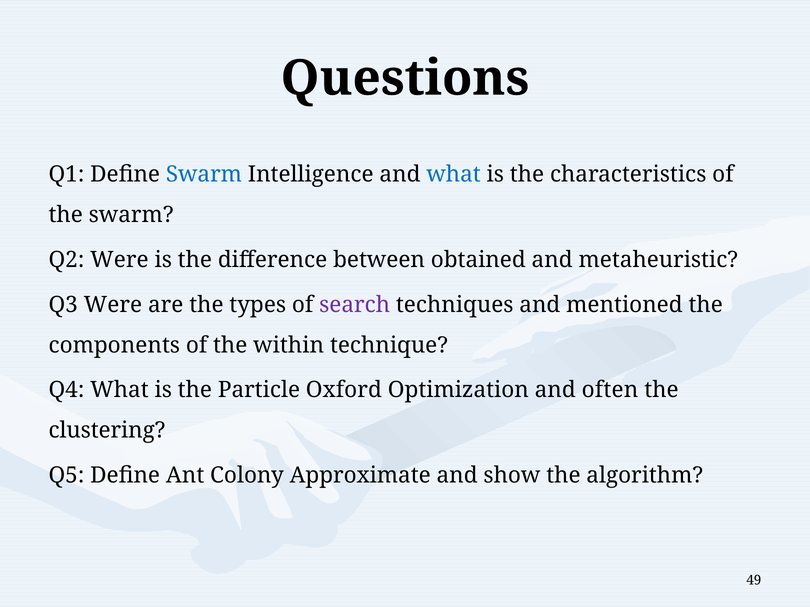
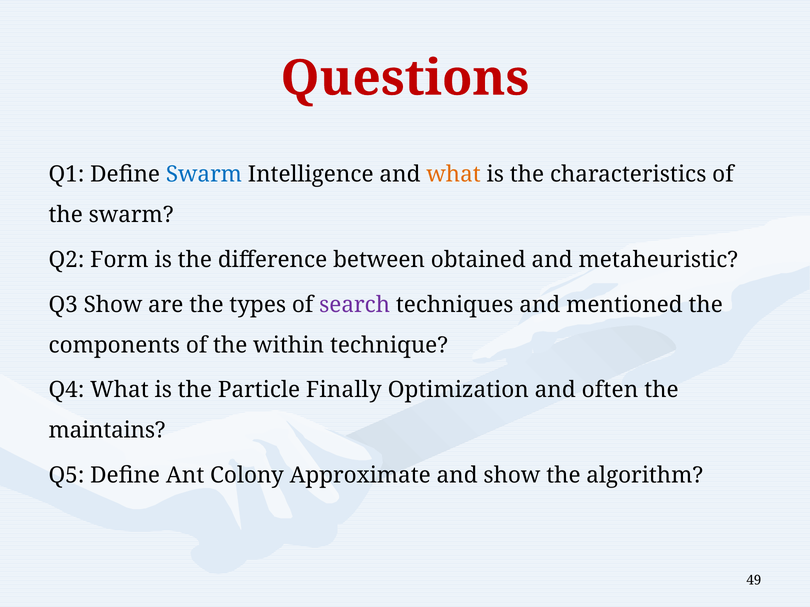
Questions colour: black -> red (405, 78)
what colour: blue -> orange (454, 174)
Q2 Were: Were -> Form (119, 260)
Q3 Were: Were -> Show (113, 305)
Oxford: Oxford -> Finally (344, 390)
clustering: clustering -> maintains (107, 431)
